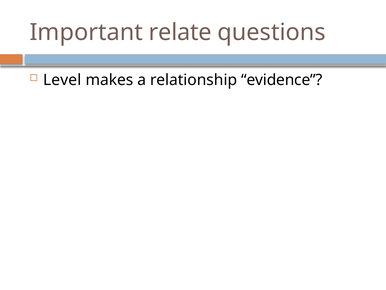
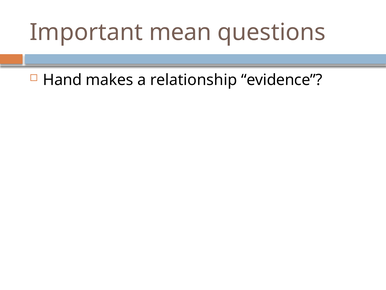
relate: relate -> mean (180, 32)
Level: Level -> Hand (62, 80)
